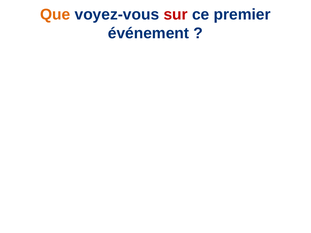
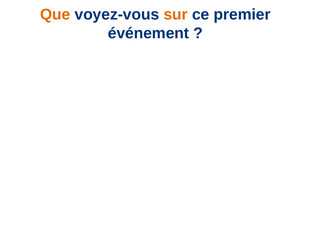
sur colour: red -> orange (176, 15)
